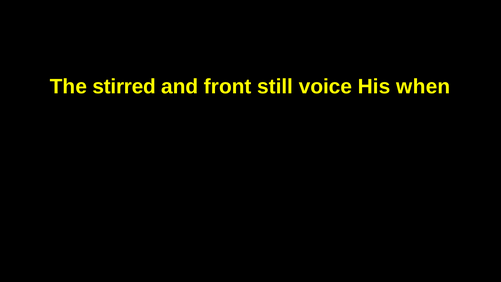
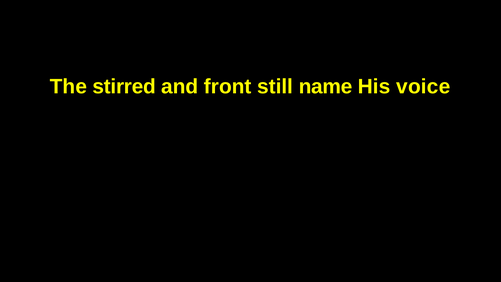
voice: voice -> name (326, 87)
when: when -> voice (423, 87)
